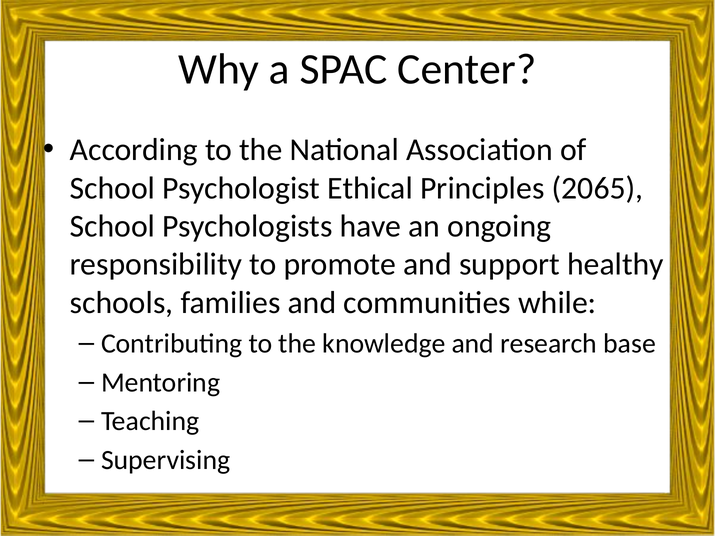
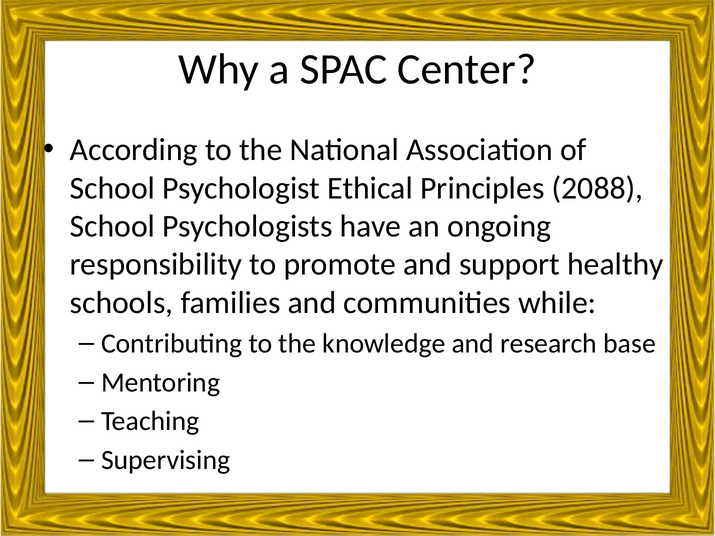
2065: 2065 -> 2088 (597, 188)
